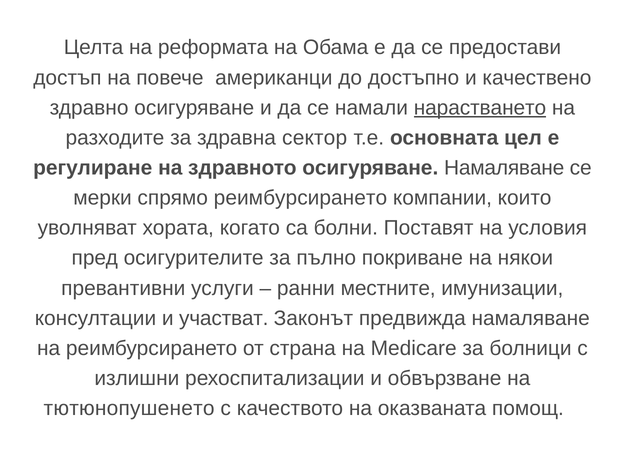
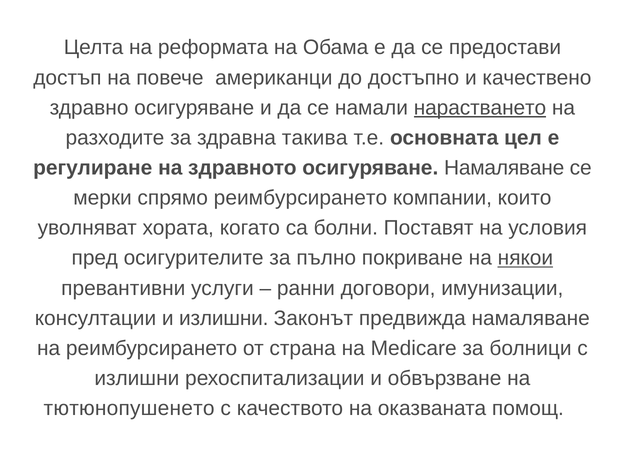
сектор: сектор -> такива (315, 138)
някои underline: none -> present (525, 258)
местните: местните -> договори (388, 288)
и участват: участват -> излишни (224, 318)
